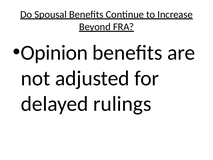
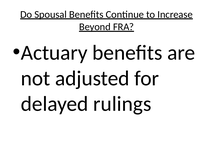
Opinion: Opinion -> Actuary (54, 53)
